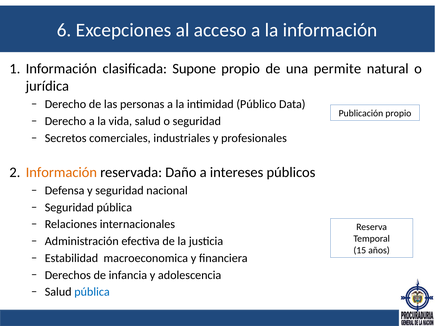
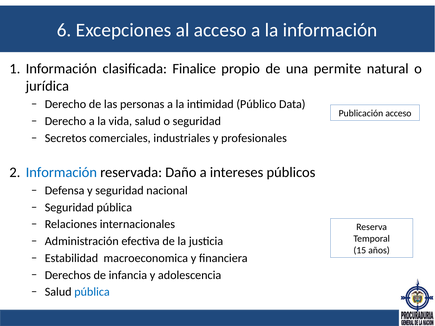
Supone: Supone -> Finalice (194, 69)
Publicación propio: propio -> acceso (398, 114)
Información colour: orange -> blue (61, 172)
